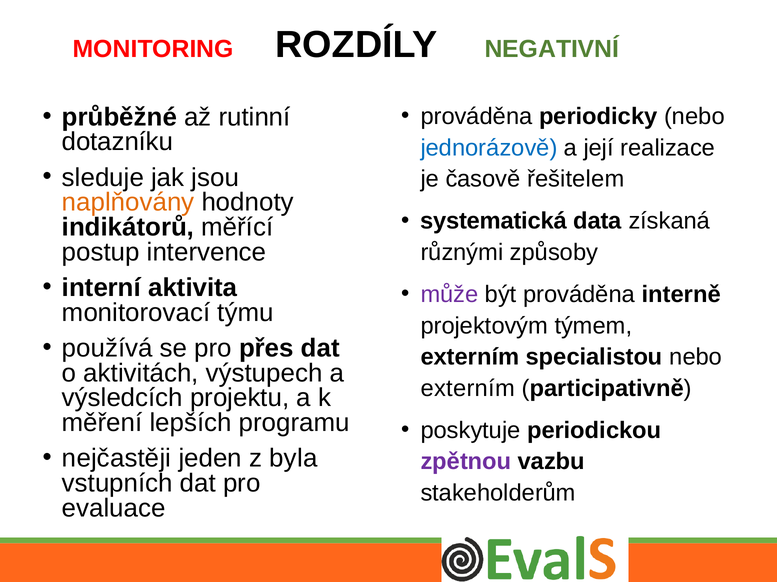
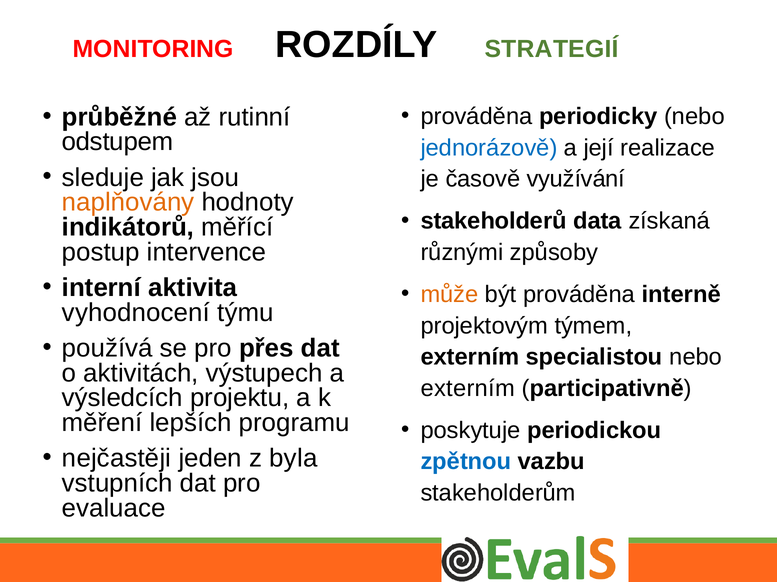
NEGATIVNÍ: NEGATIVNÍ -> STRATEGIÍ (552, 49)
dotazníku: dotazníku -> odstupem (118, 142)
řešitelem: řešitelem -> využívání (576, 179)
systematická: systematická -> stakeholderů (494, 221)
může colour: purple -> orange (450, 295)
monitorovací: monitorovací -> vyhodnocení (136, 313)
zpětnou colour: purple -> blue (466, 462)
